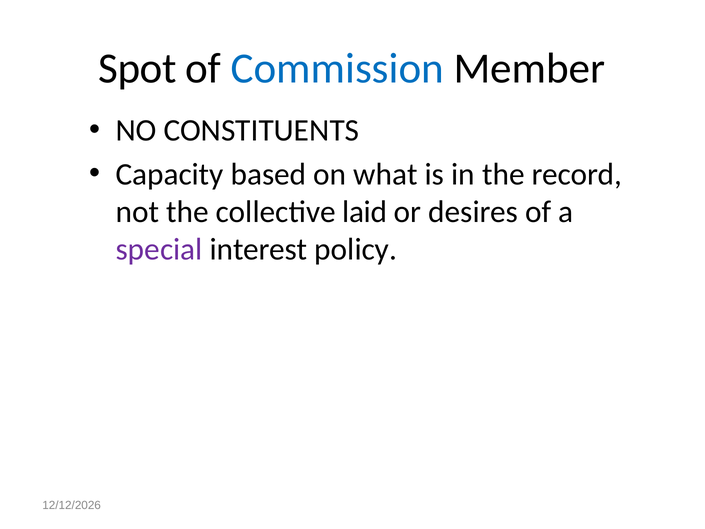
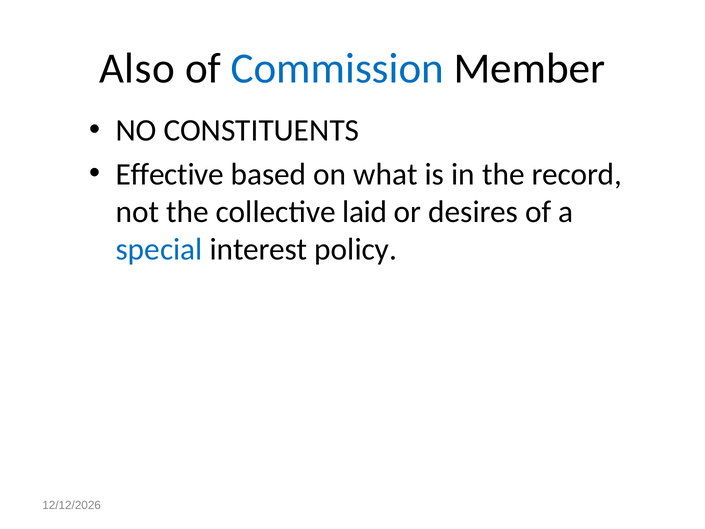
Spot: Spot -> Also (137, 68)
Capacity: Capacity -> Effective (170, 174)
special colour: purple -> blue (159, 249)
